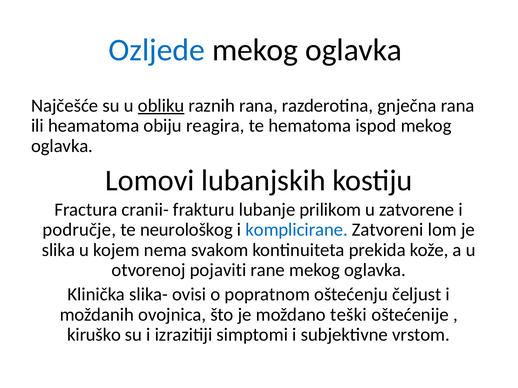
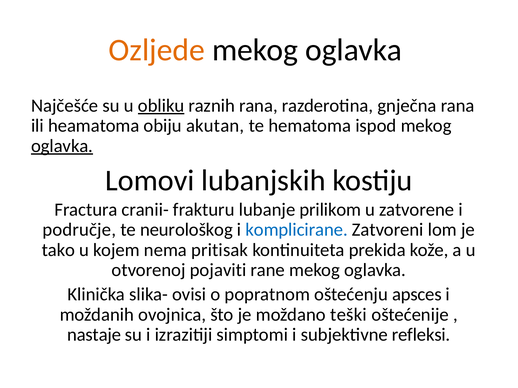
Ozljede colour: blue -> orange (157, 50)
reagira: reagira -> akutan (215, 126)
oglavka underline: none -> present (62, 146)
slika: slika -> tako (58, 250)
svakom: svakom -> pritisak (220, 250)
čeljust: čeljust -> apsces (417, 295)
kiruško: kiruško -> nastaje (94, 335)
vrstom: vrstom -> refleksi (421, 335)
